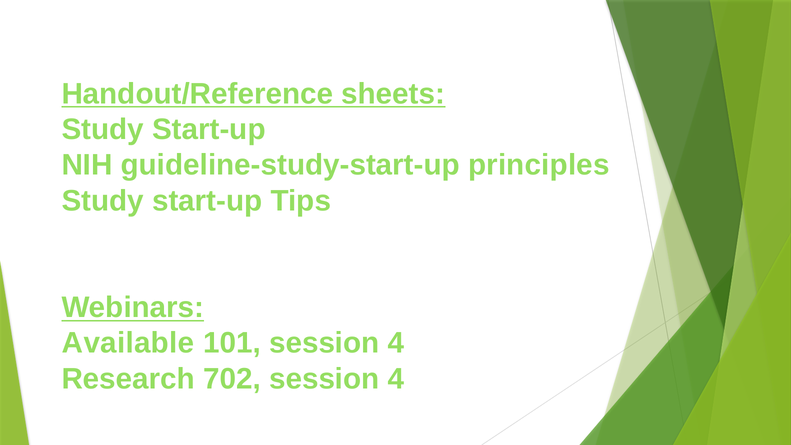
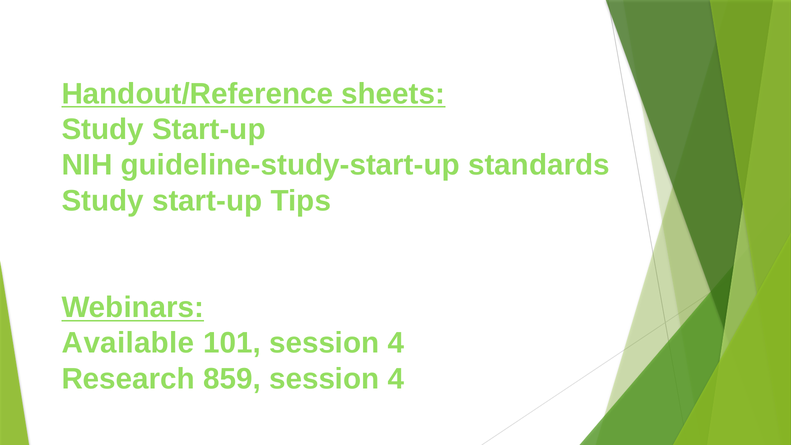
principles: principles -> standards (539, 165)
702: 702 -> 859 (232, 379)
